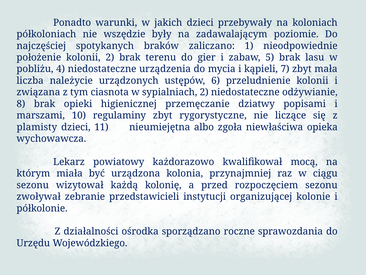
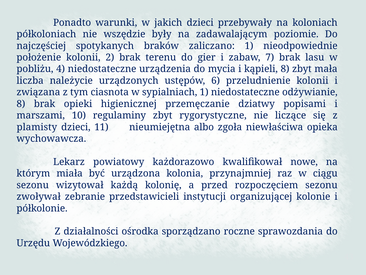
5: 5 -> 7 (270, 57)
kąpieli 7: 7 -> 8 (285, 69)
sypialniach 2: 2 -> 1 (204, 92)
mocą: mocą -> nowe (304, 162)
